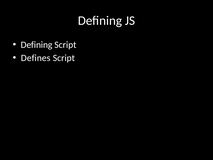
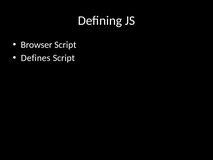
Defining: Defining -> Browser (37, 45)
